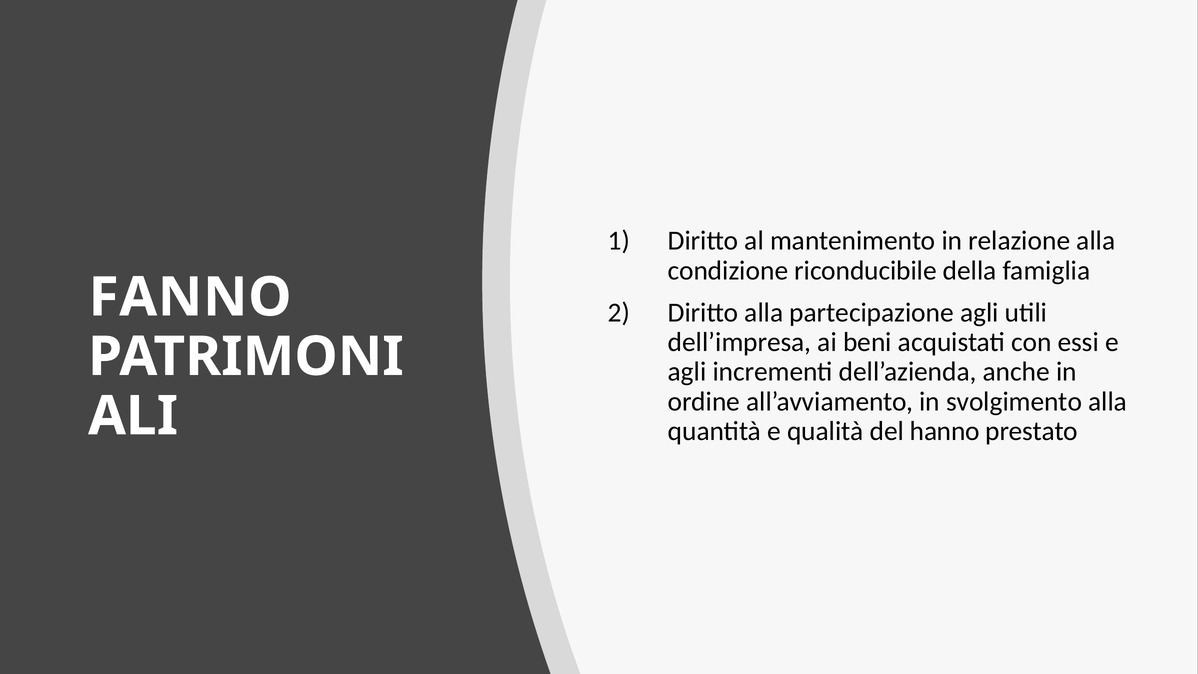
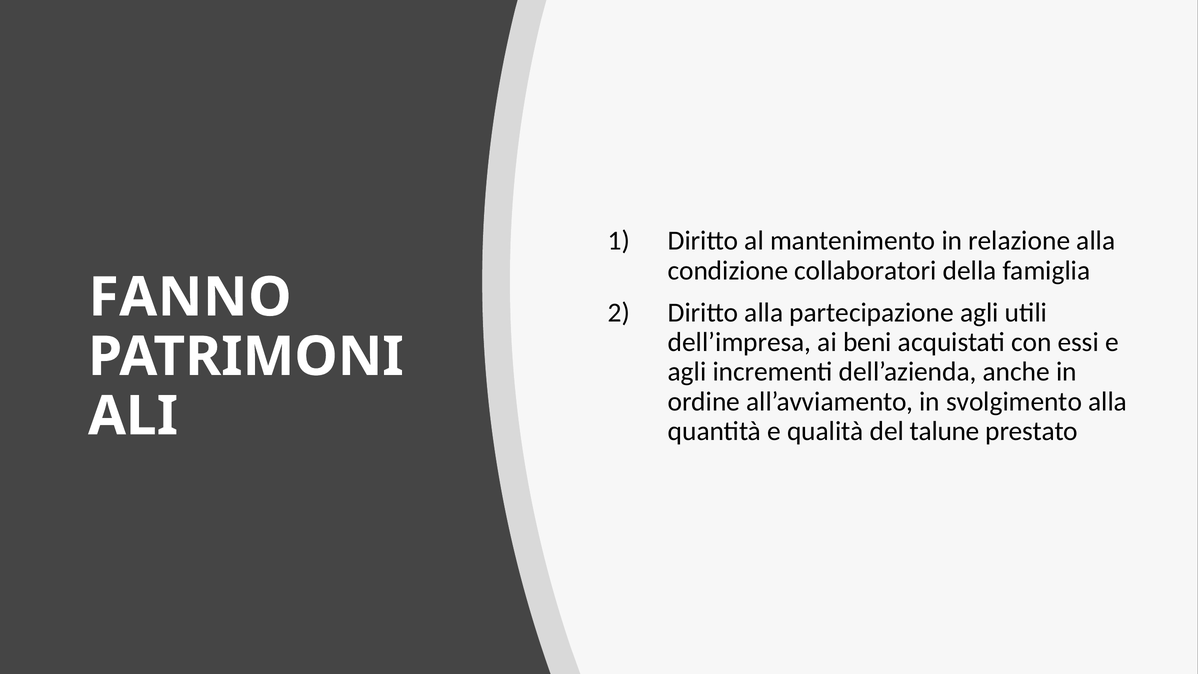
riconducibile: riconducibile -> collaboratori (866, 270)
hanno: hanno -> talune (945, 431)
